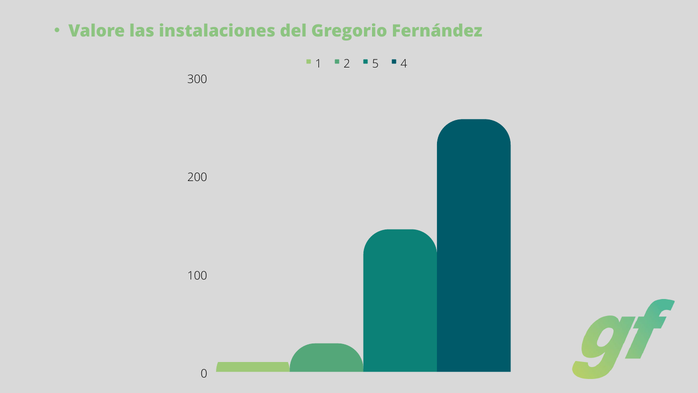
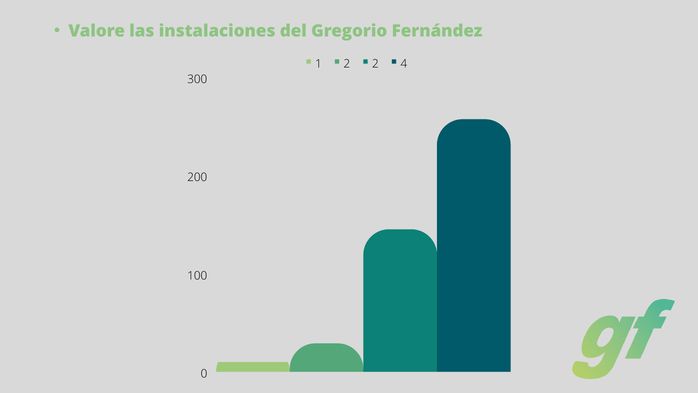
2 5: 5 -> 2 (375, 64)
